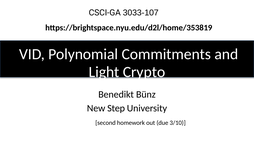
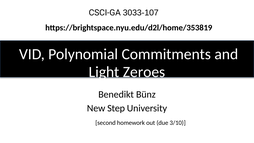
Crypto: Crypto -> Zeroes (144, 72)
